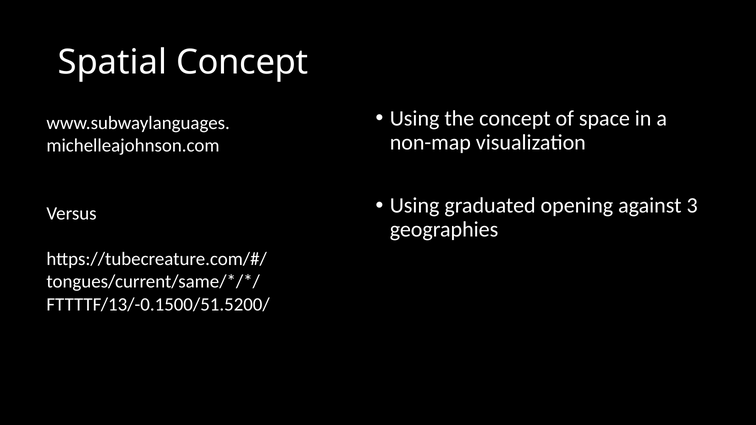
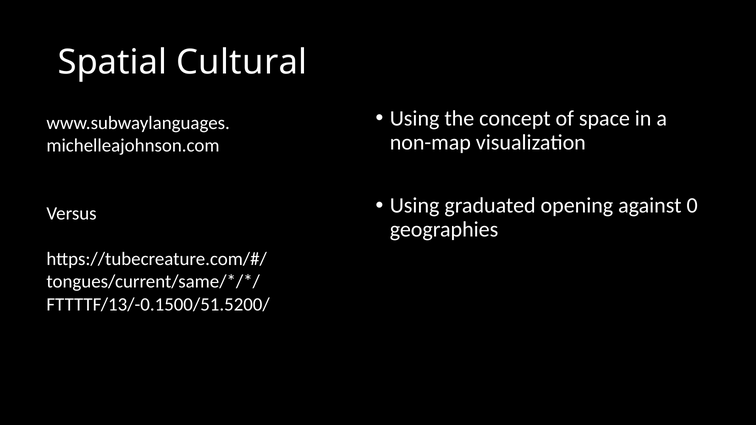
Spatial Concept: Concept -> Cultural (242, 63)
3: 3 -> 0 (692, 206)
